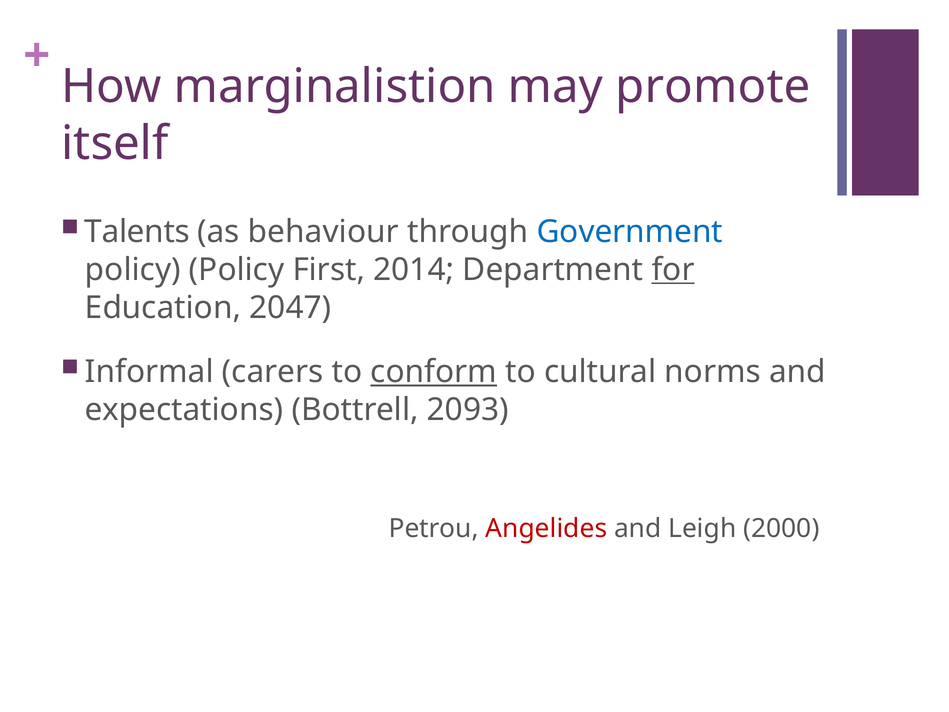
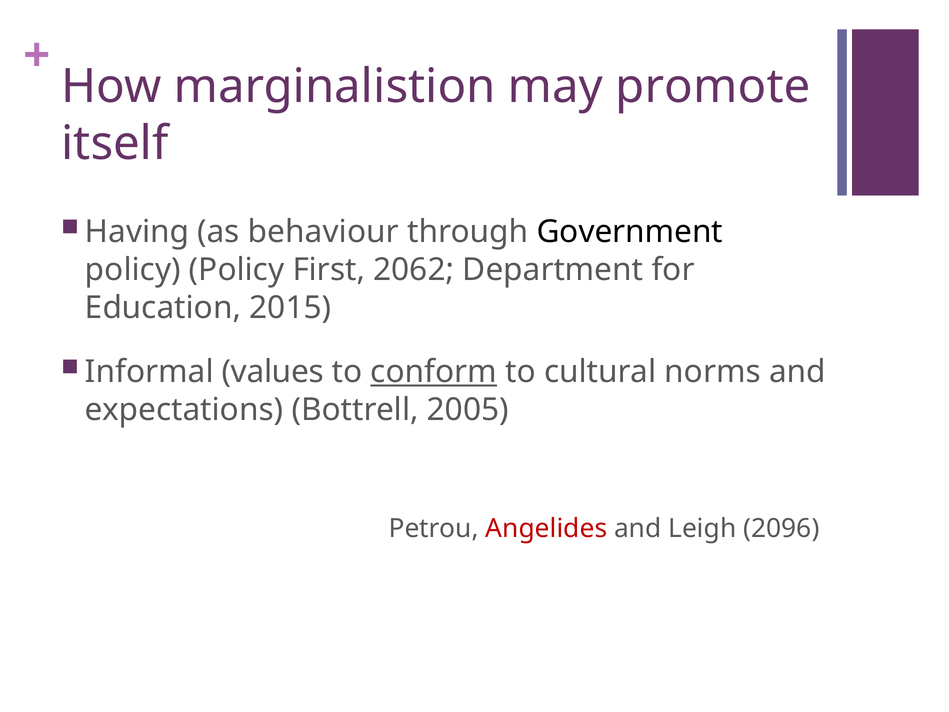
Talents: Talents -> Having (137, 232)
Government colour: blue -> black (630, 232)
2014: 2014 -> 2062 (414, 270)
for underline: present -> none (673, 270)
2047: 2047 -> 2015 (290, 307)
carers: carers -> values (273, 372)
2093: 2093 -> 2005 (468, 410)
2000: 2000 -> 2096 (781, 529)
